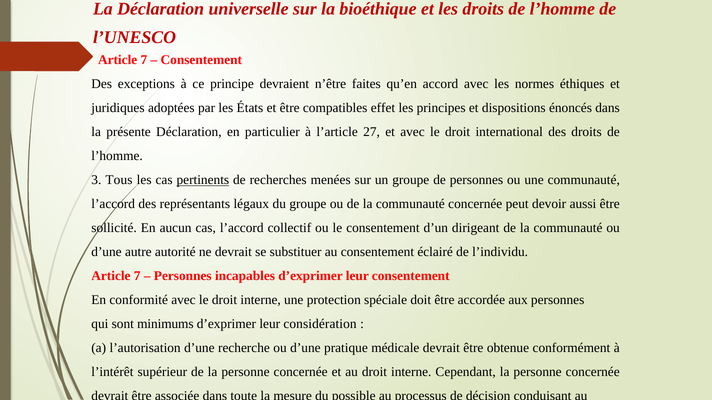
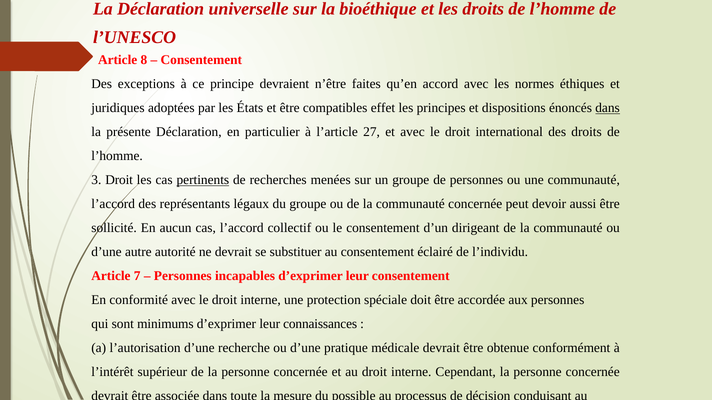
7: 7 -> 8 (144, 60)
dans underline: none -> present (608, 108)
3 Tous: Tous -> Droit (119, 180)
considération: considération -> connaissances (320, 324)
